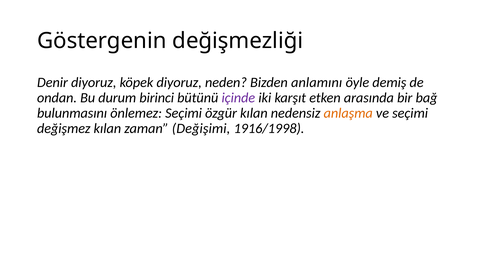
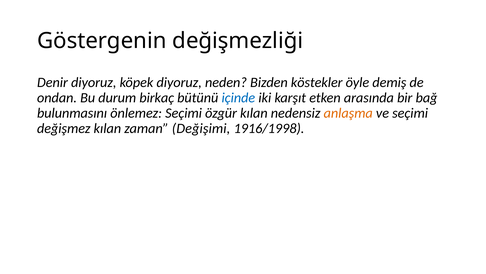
anlamını: anlamını -> köstekler (317, 82)
birinci: birinci -> birkaç (157, 97)
içinde colour: purple -> blue (238, 97)
